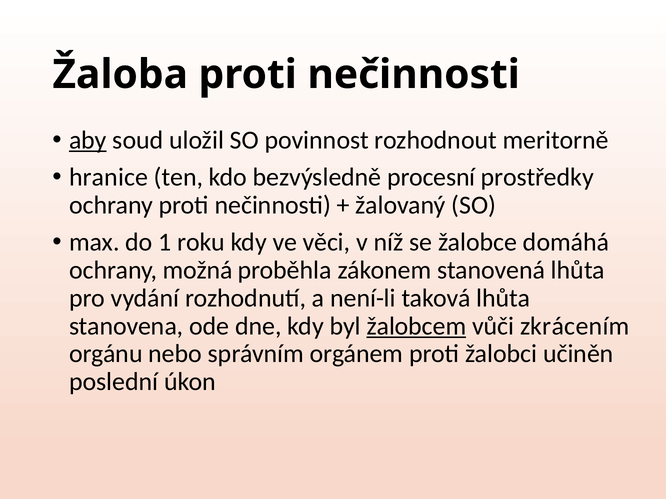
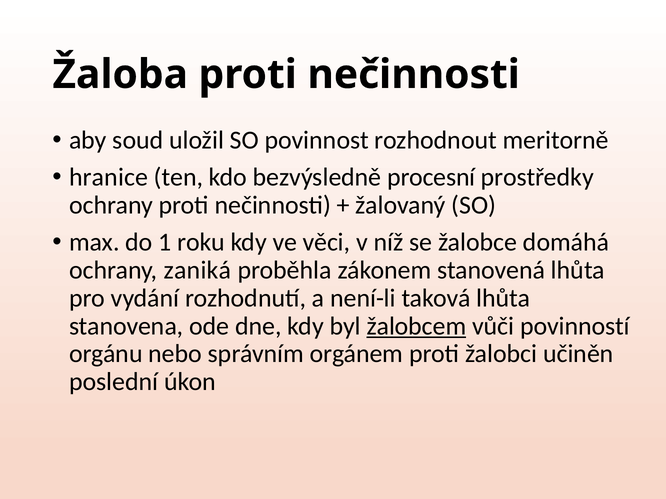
aby underline: present -> none (88, 140)
možná: možná -> zaniká (197, 270)
zkrácením: zkrácením -> povinností (575, 326)
